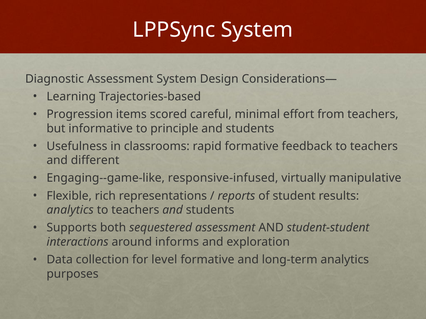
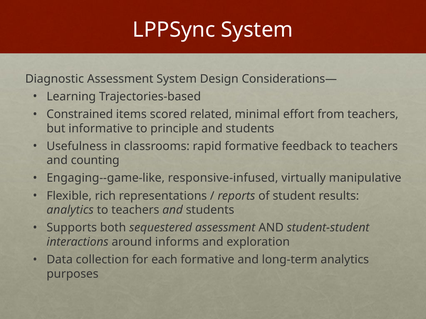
Progression: Progression -> Constrained (80, 114)
careful: careful -> related (211, 114)
different: different -> counting (95, 161)
level: level -> each (164, 260)
